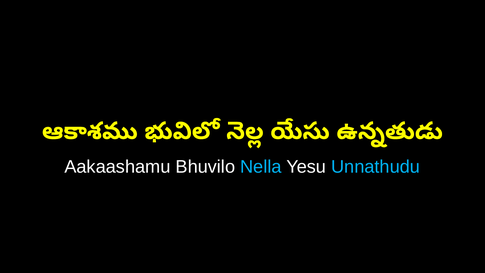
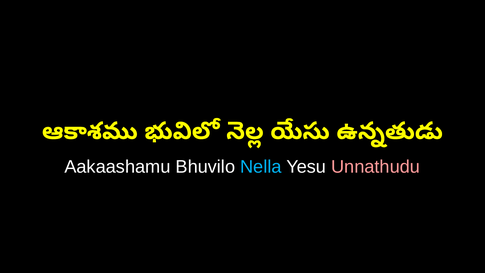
Unnathudu colour: light blue -> pink (376, 167)
